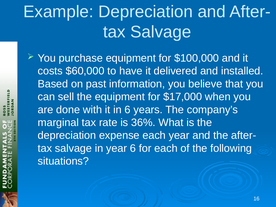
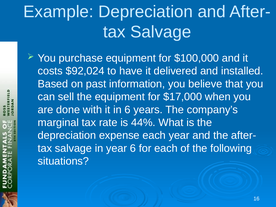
$60,000: $60,000 -> $92,024 (85, 71)
36%: 36% -> 44% (143, 123)
